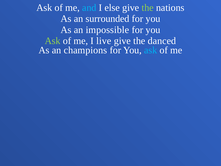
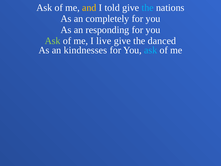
and colour: light blue -> yellow (89, 8)
else: else -> told (112, 8)
the colour: light green -> light blue (148, 8)
surrounded: surrounded -> completely (107, 19)
impossible: impossible -> responding (107, 30)
champions: champions -> kindnesses (85, 50)
